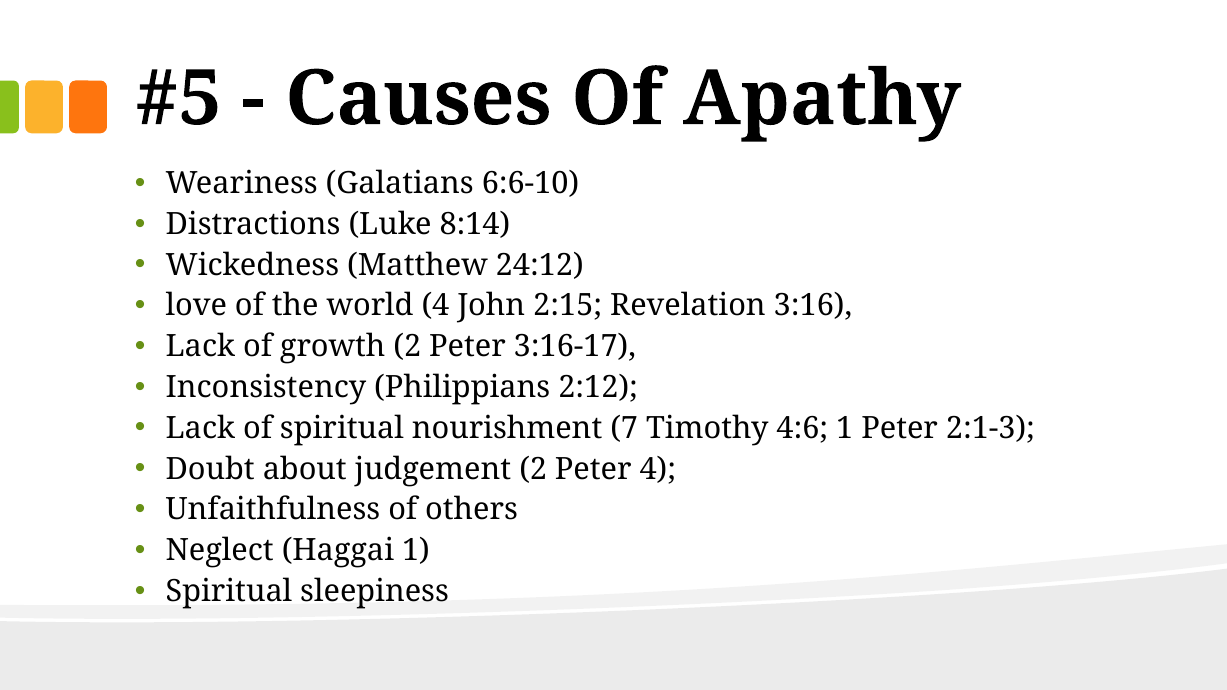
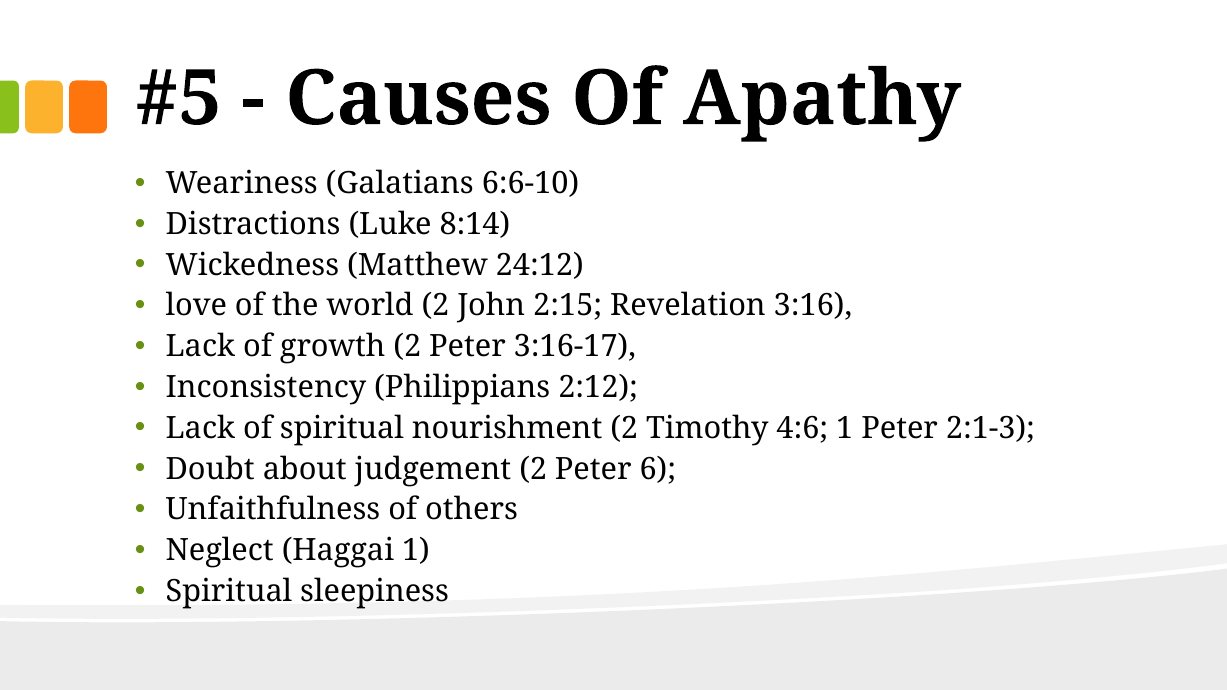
world 4: 4 -> 2 (435, 306)
nourishment 7: 7 -> 2 (624, 428)
Peter 4: 4 -> 6 (658, 469)
